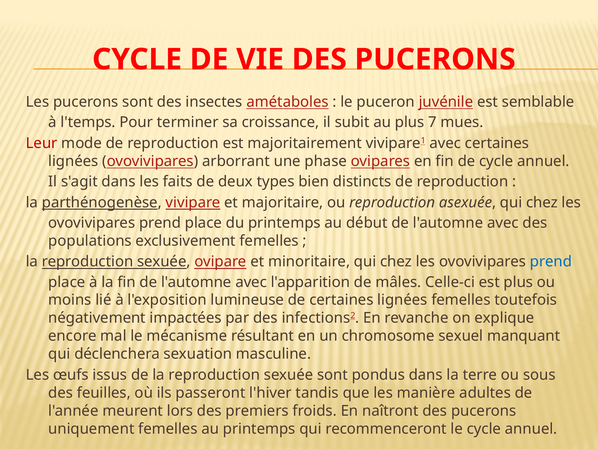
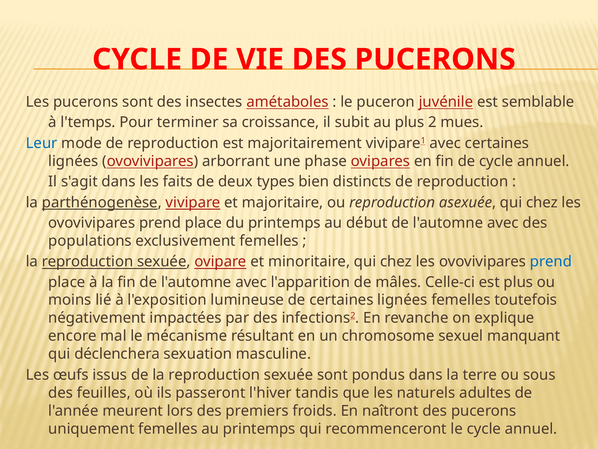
7: 7 -> 2 (432, 122)
Leur colour: red -> blue (42, 143)
manière: manière -> naturels (426, 392)
